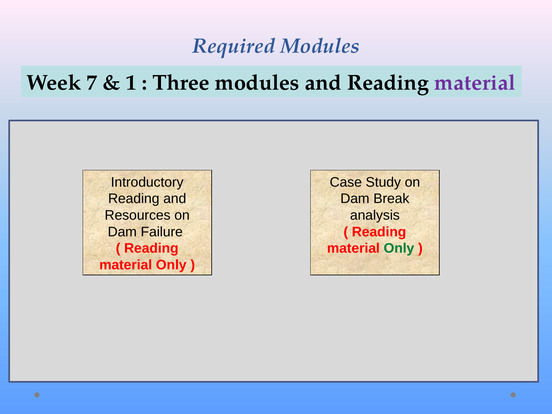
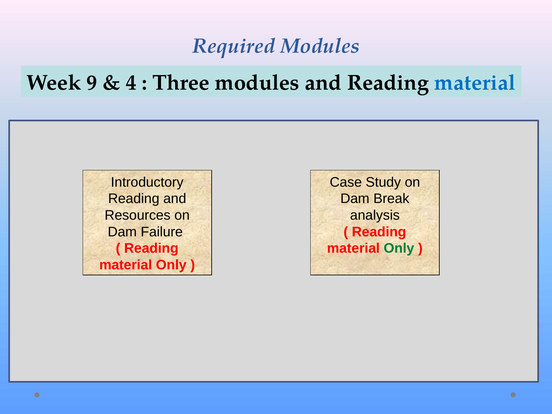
7: 7 -> 9 (92, 83)
1: 1 -> 4 (131, 83)
material colour: purple -> blue (475, 83)
